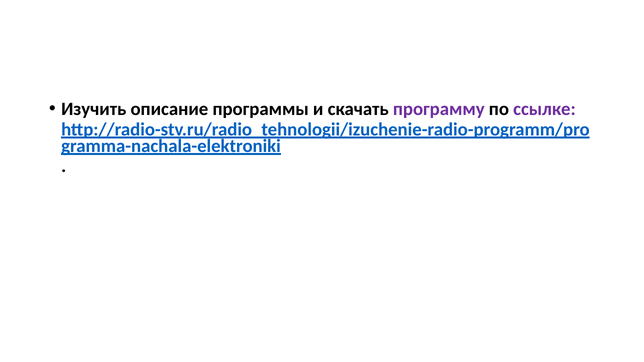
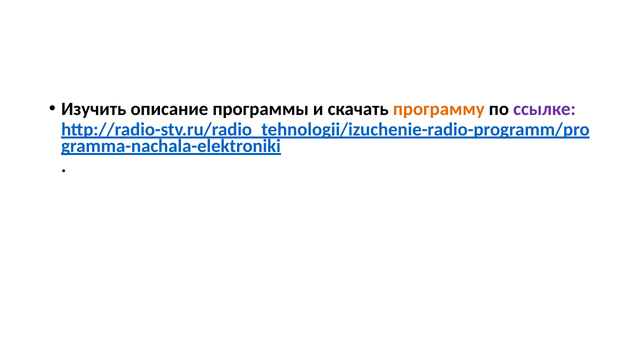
программу colour: purple -> orange (439, 109)
